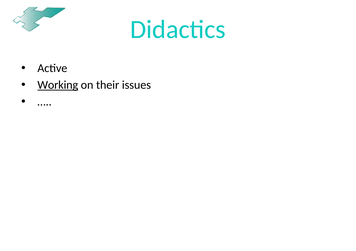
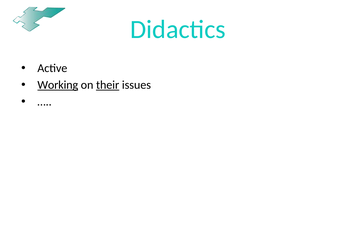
their underline: none -> present (108, 85)
